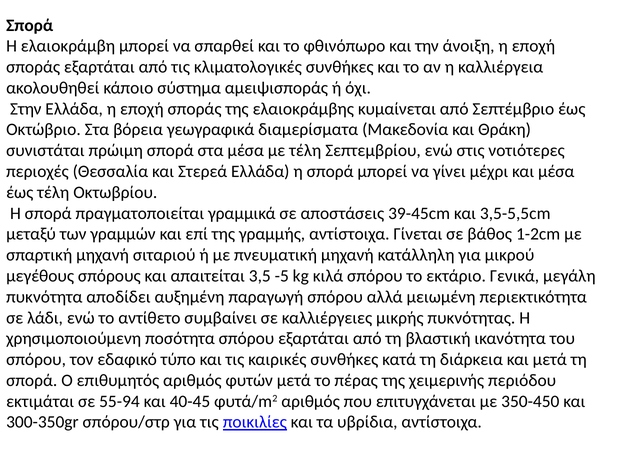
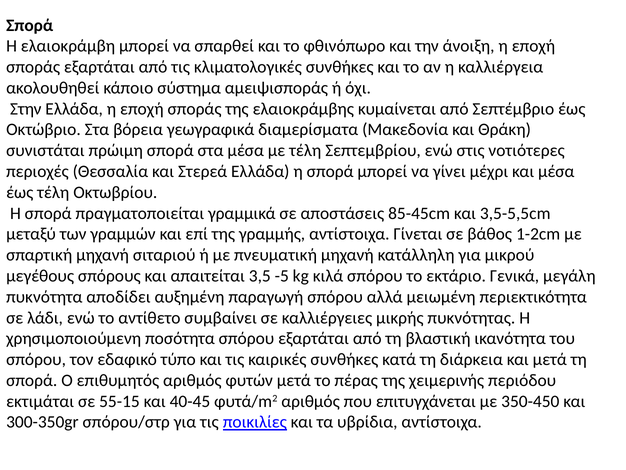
39-45cm: 39-45cm -> 85-45cm (419, 213)
55-94: 55-94 -> 55-15 (119, 401)
